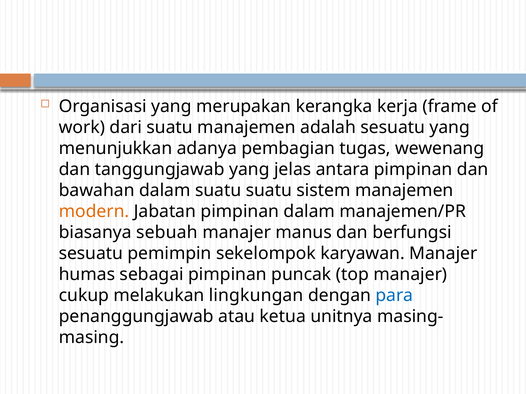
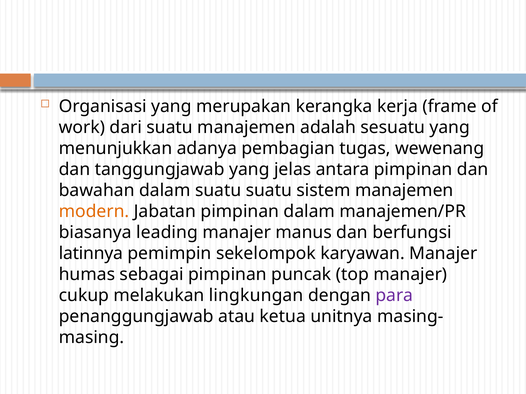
sebuah: sebuah -> leading (167, 233)
sesuatu: sesuatu -> latinnya (91, 254)
para colour: blue -> purple (394, 296)
